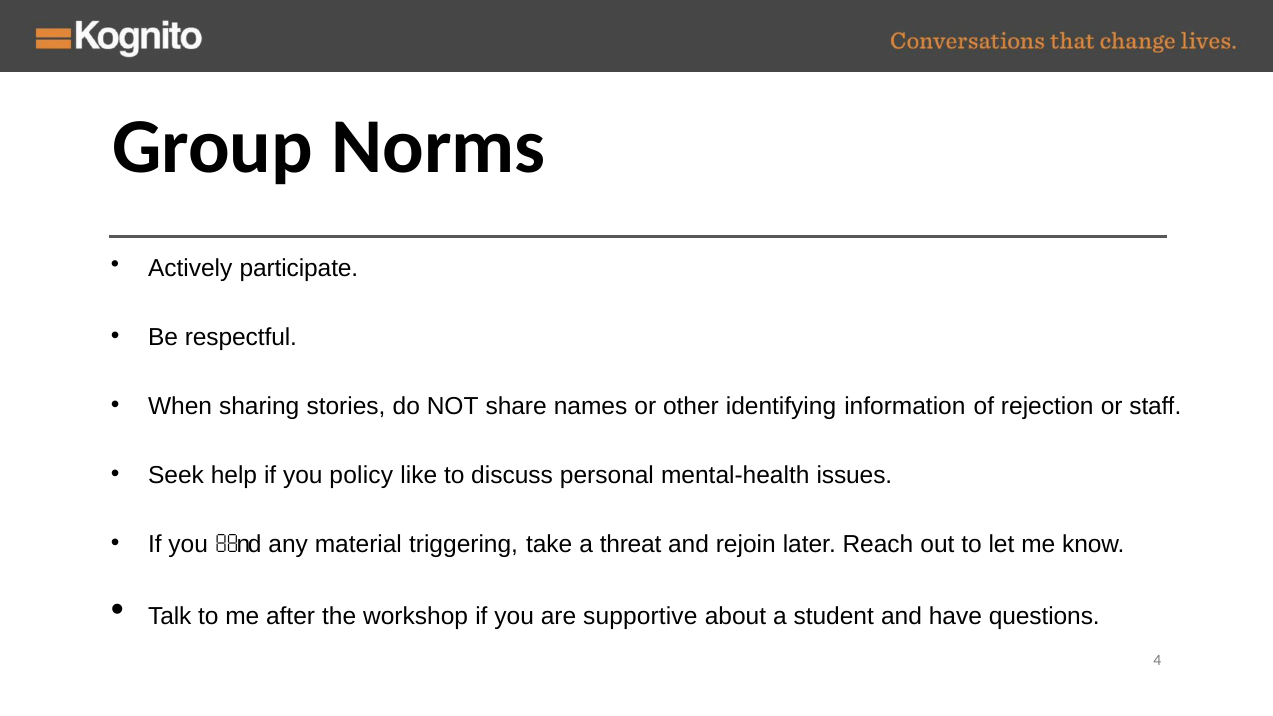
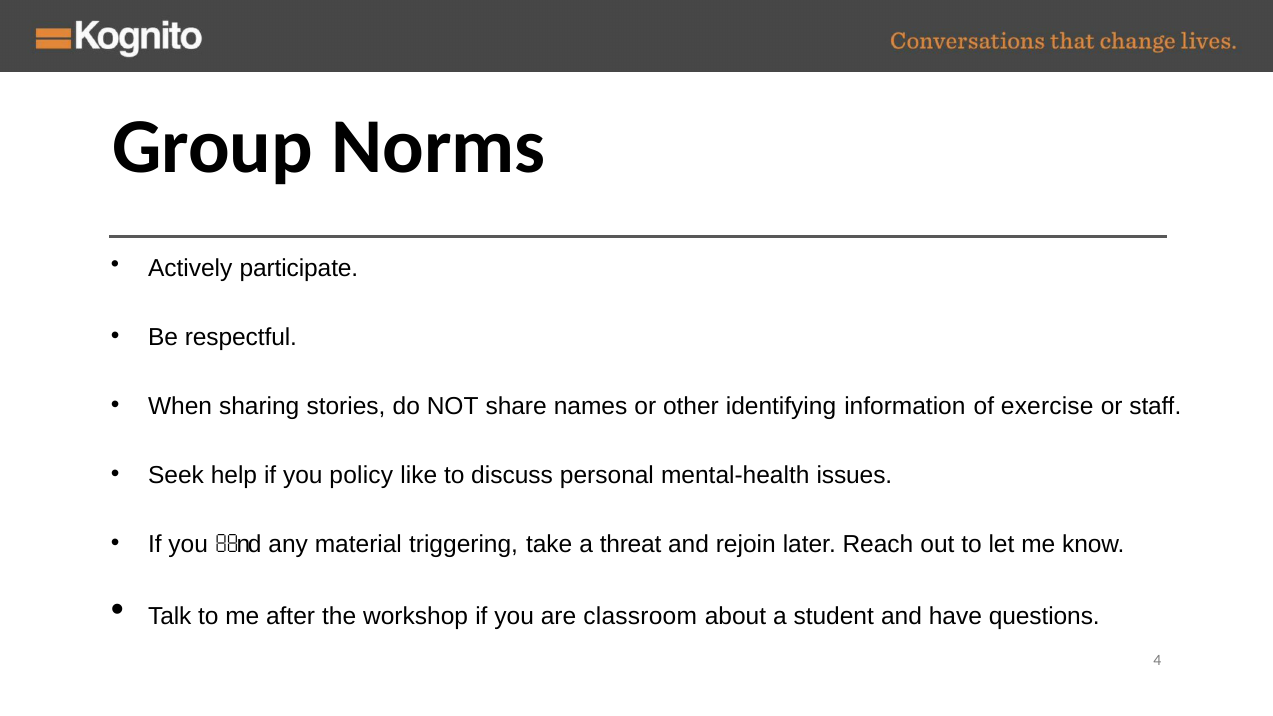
rejection: rejection -> exercise (1047, 406)
supportive: supportive -> classroom (640, 616)
